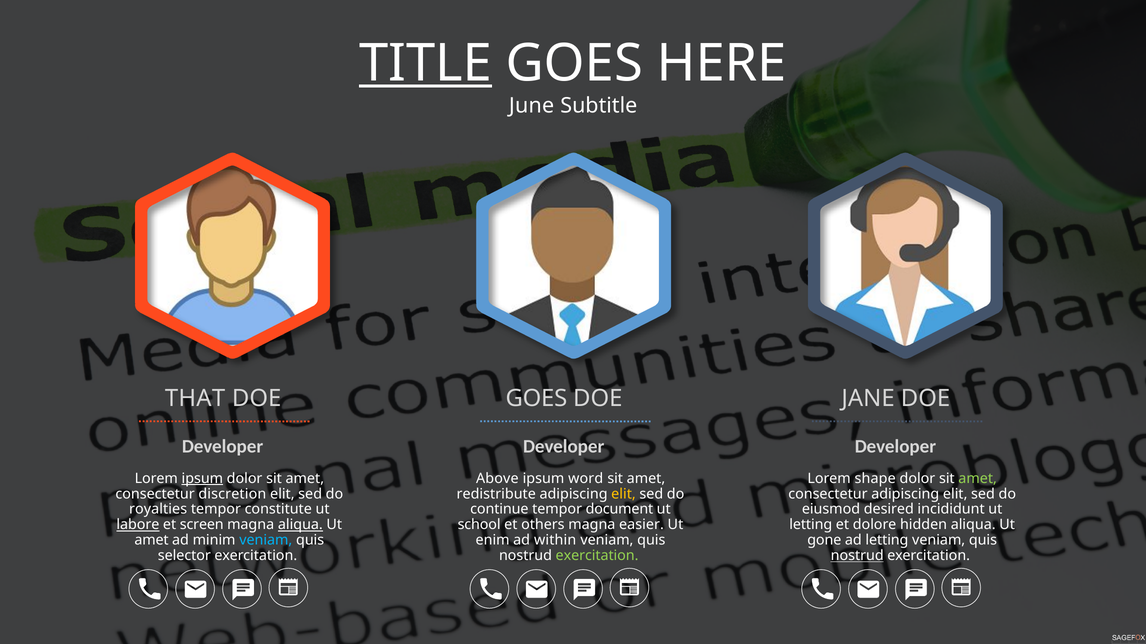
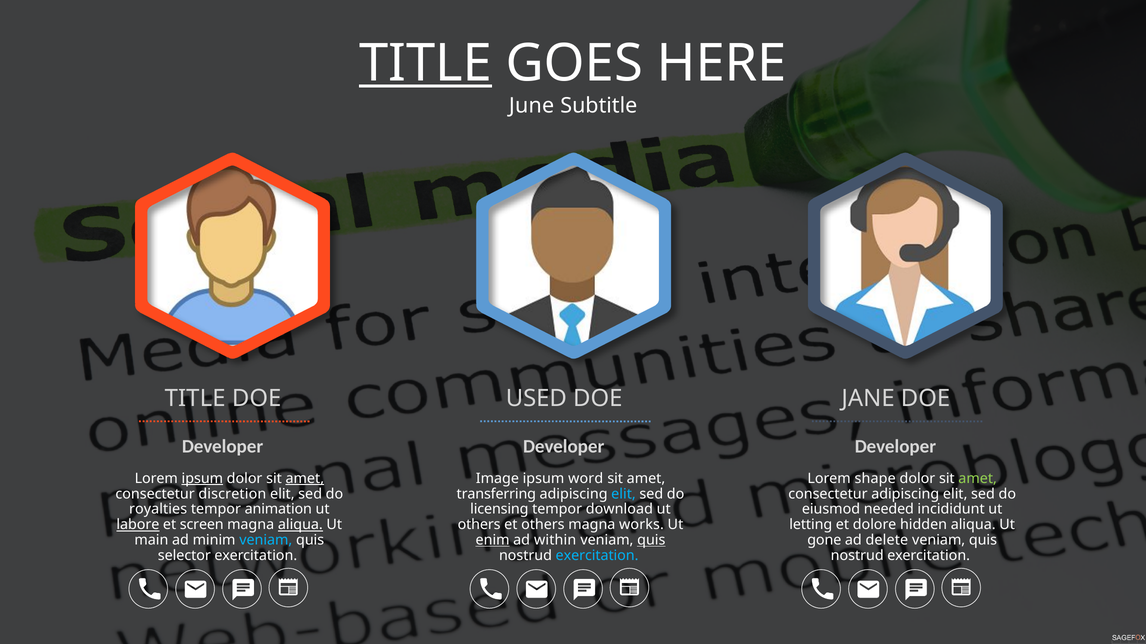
THAT: THAT -> TITLE (195, 399)
GOES: GOES -> USED (536, 399)
amet underline: none -> present (305, 479)
Above: Above -> Image (497, 479)
redistribute: redistribute -> transferring (496, 494)
elit colour: yellow -> light blue (624, 494)
constitute: constitute -> animation (278, 510)
continue: continue -> licensing (499, 510)
document: document -> download (619, 510)
desired: desired -> needed (889, 510)
school: school -> others (479, 525)
easier: easier -> works (641, 525)
amet: amet -> main (151, 541)
enim underline: none -> present (493, 541)
quis underline: none -> present (651, 541)
ad letting: letting -> delete (887, 541)
exercitation colour: light green -> light blue (597, 556)
nostrud underline: present -> none (857, 556)
